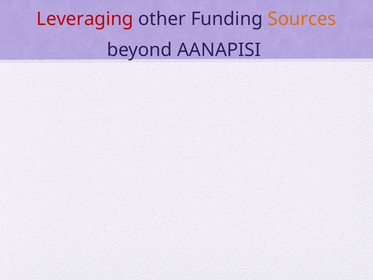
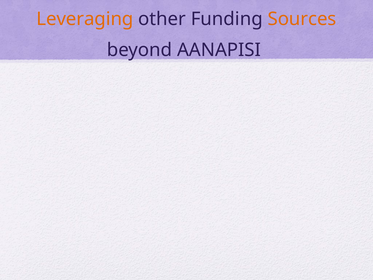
Leveraging colour: red -> orange (85, 19)
